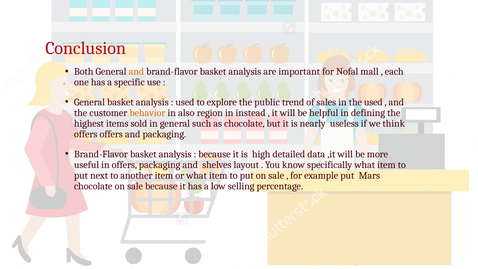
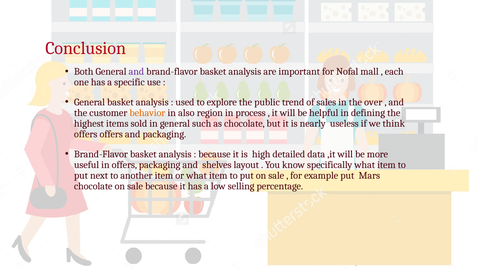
and colour: orange -> purple (136, 72)
the used: used -> over (373, 102)
instead: instead -> process (251, 113)
